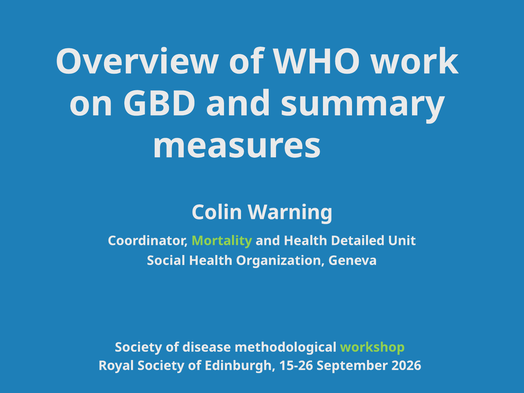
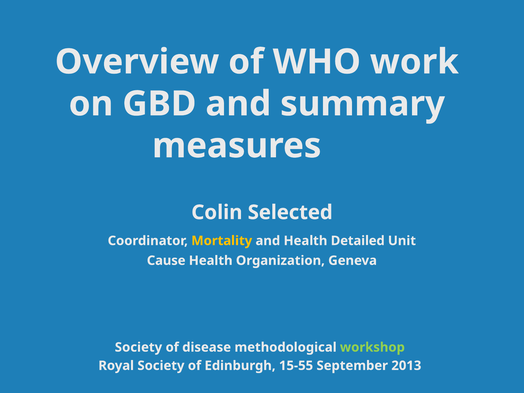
Warning: Warning -> Selected (290, 212)
Mortality colour: light green -> yellow (222, 241)
Social: Social -> Cause (166, 261)
15-26: 15-26 -> 15-55 (296, 366)
2026: 2026 -> 2013 (406, 366)
